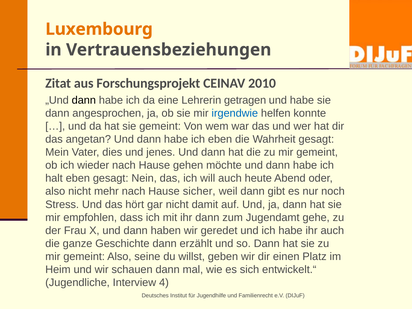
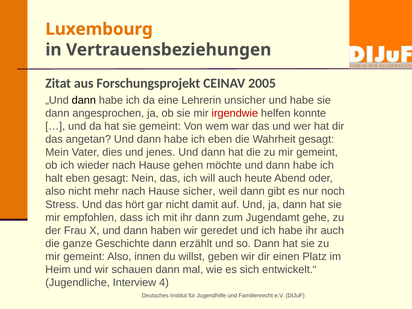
2010: 2010 -> 2005 (262, 83)
getragen: getragen -> unsicher (245, 100)
irgendwie colour: blue -> red (235, 113)
seine: seine -> innen (147, 257)
